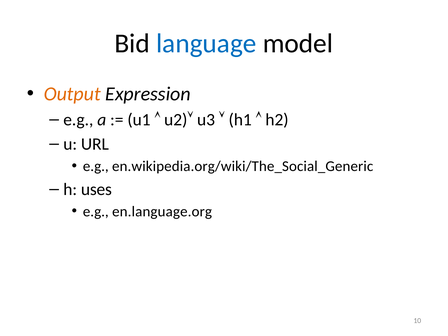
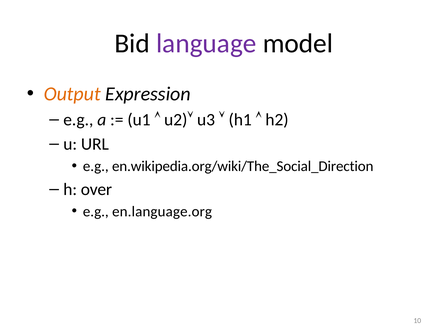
language colour: blue -> purple (206, 43)
en.wikipedia.org/wiki/The_Social_Generic: en.wikipedia.org/wiki/The_Social_Generic -> en.wikipedia.org/wiki/The_Social_Direction (243, 166)
uses: uses -> over (96, 189)
